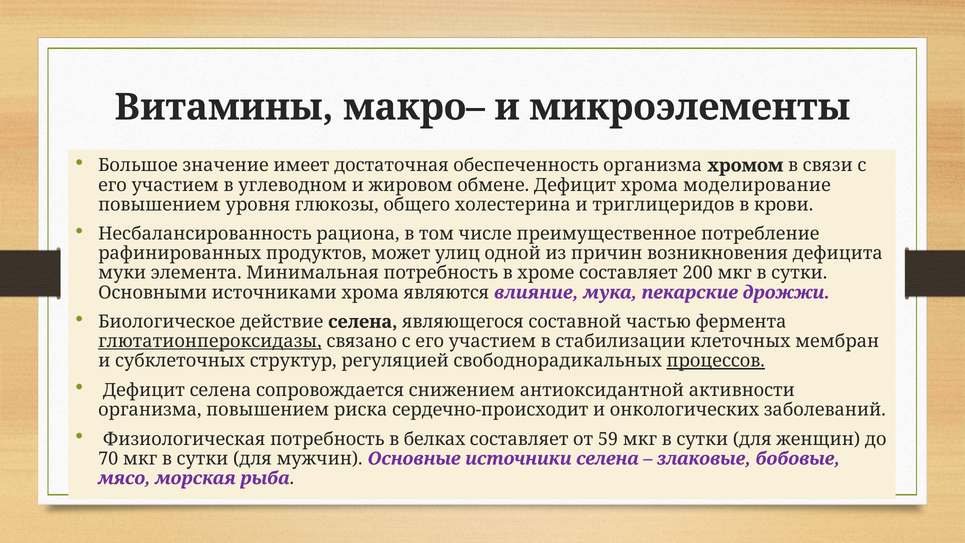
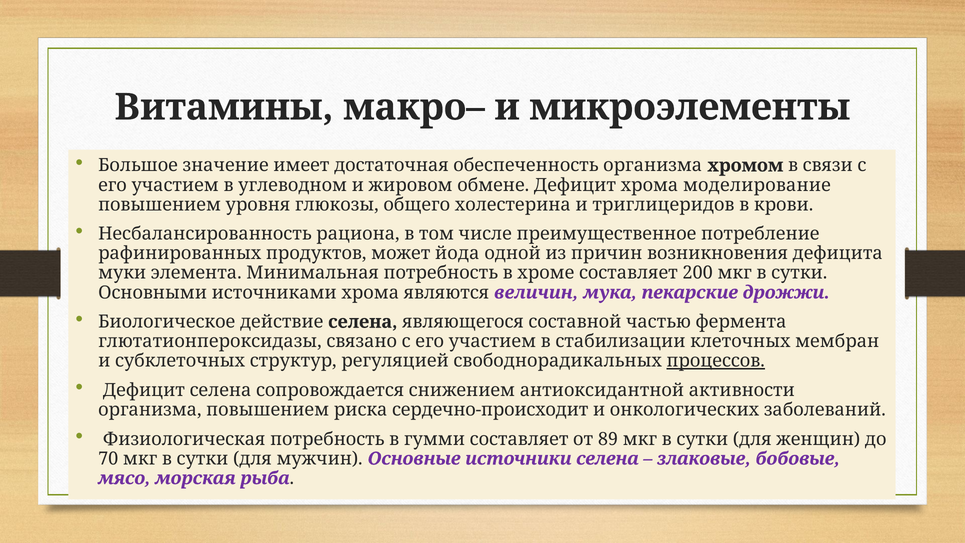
улиц: улиц -> йода (457, 253)
влияние: влияние -> величин (536, 292)
глютатионпероксидазы underline: present -> none (210, 341)
белках: белках -> гумми (434, 439)
59: 59 -> 89 (608, 439)
